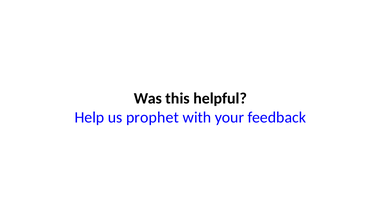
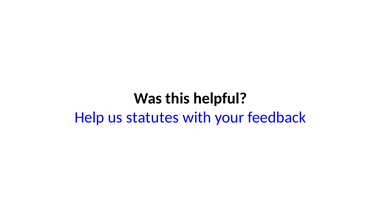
prophet: prophet -> statutes (152, 118)
